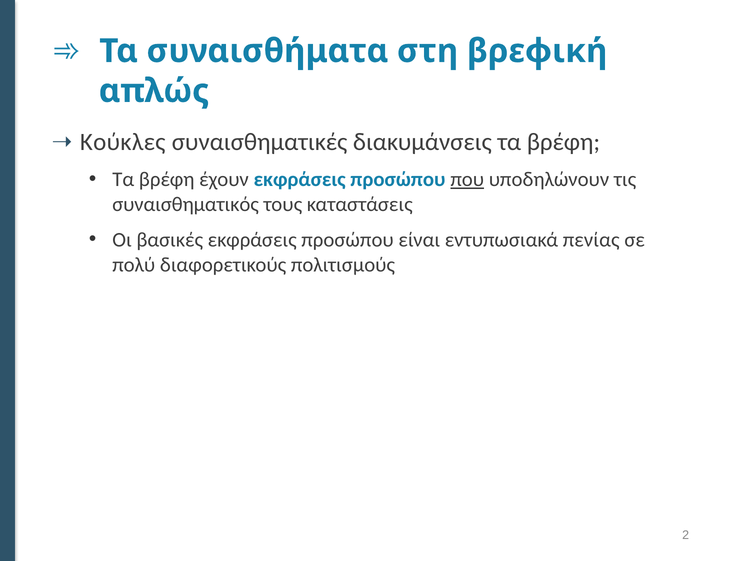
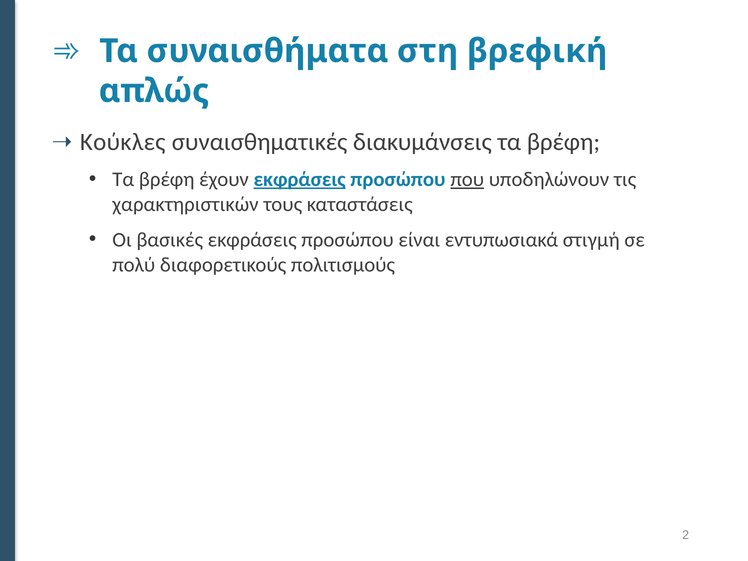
εκφράσεις underline: none -> present (300, 179)
συναισθηματικός: συναισθηματικός -> χαρακτηριστικών (185, 204)
πενίας: πενίας -> στιγμή (591, 240)
